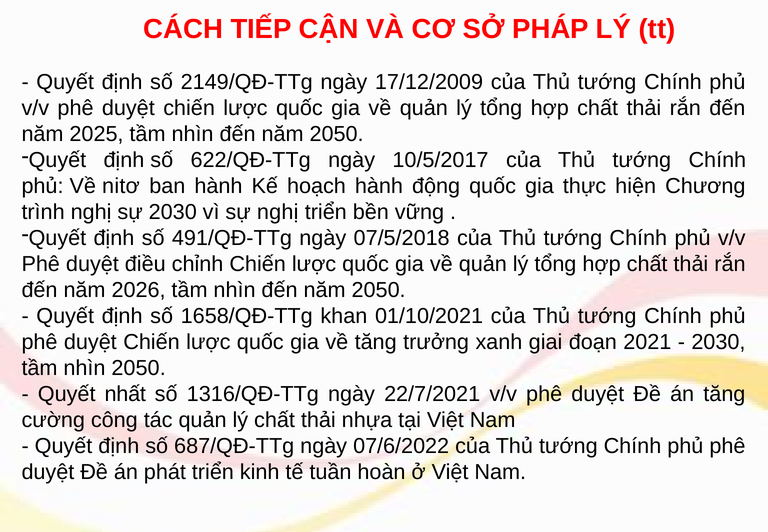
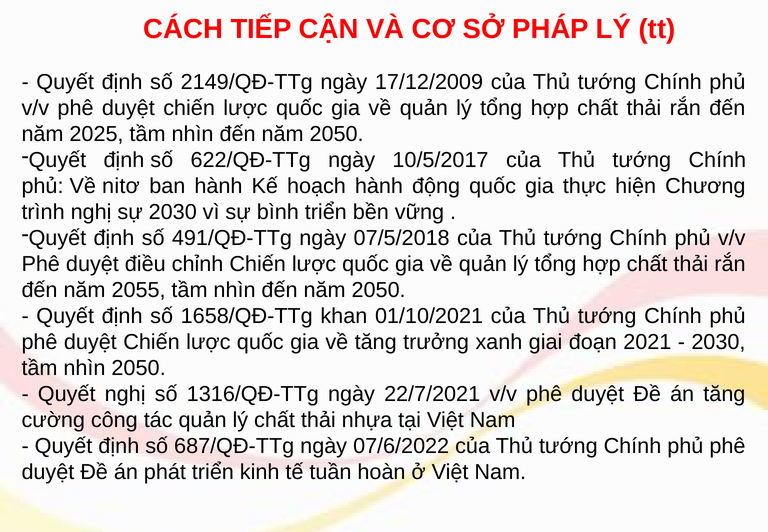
sự nghị: nghị -> bình (278, 212)
2026: 2026 -> 2055 (139, 290)
Quyết nhất: nhất -> nghị (125, 394)
